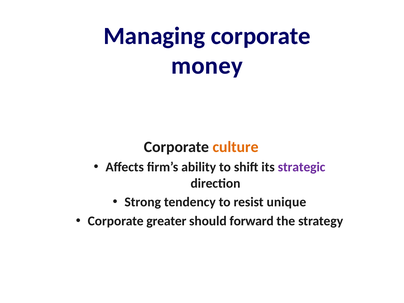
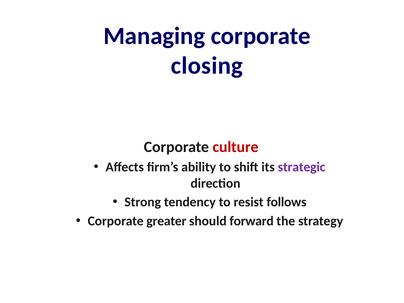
money: money -> closing (207, 66)
culture colour: orange -> red (235, 147)
unique: unique -> follows (287, 202)
